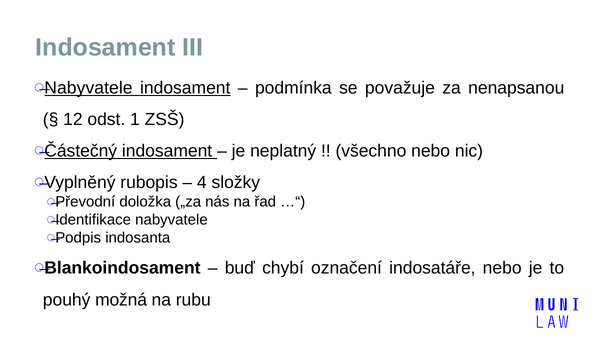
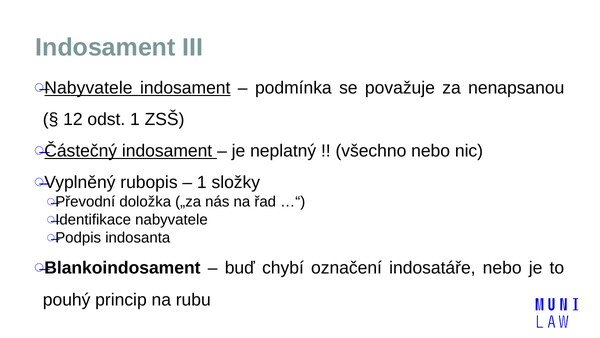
4: 4 -> 1 (202, 182)
možná: možná -> princip (121, 299)
